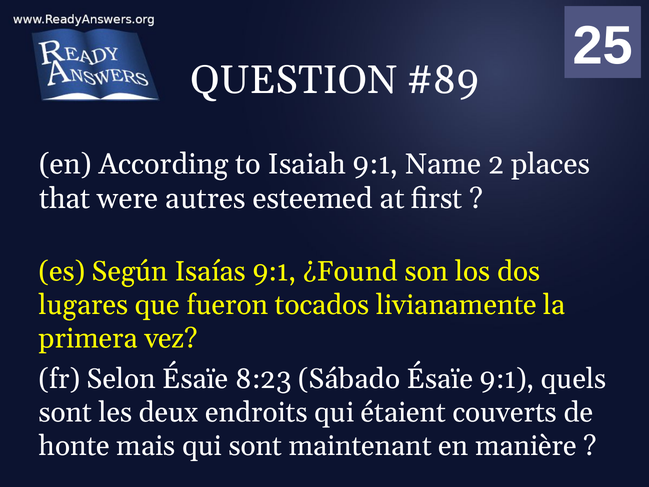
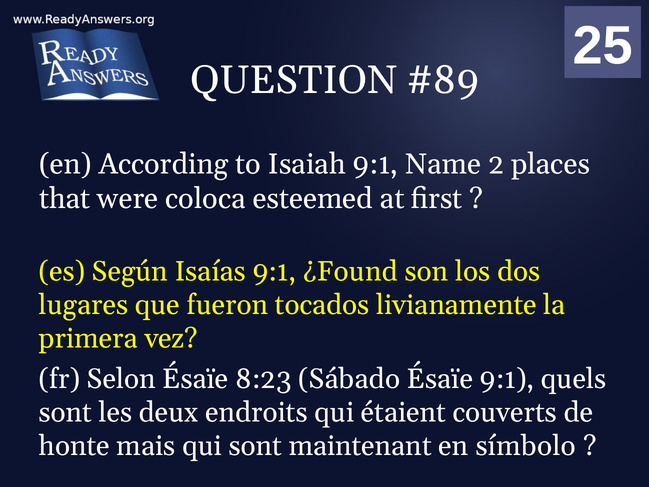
autres: autres -> coloca (206, 199)
manière: manière -> símbolo (526, 446)
